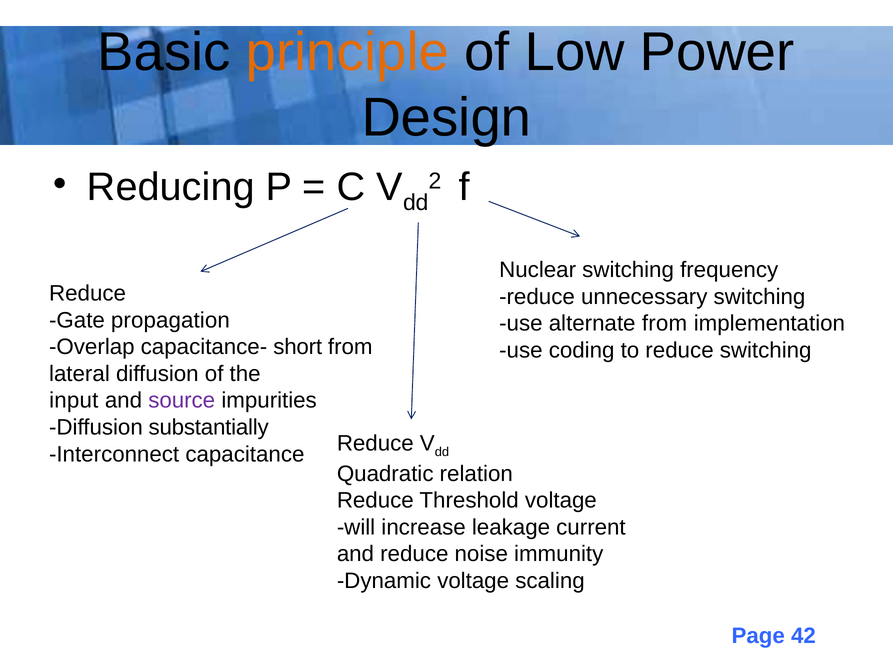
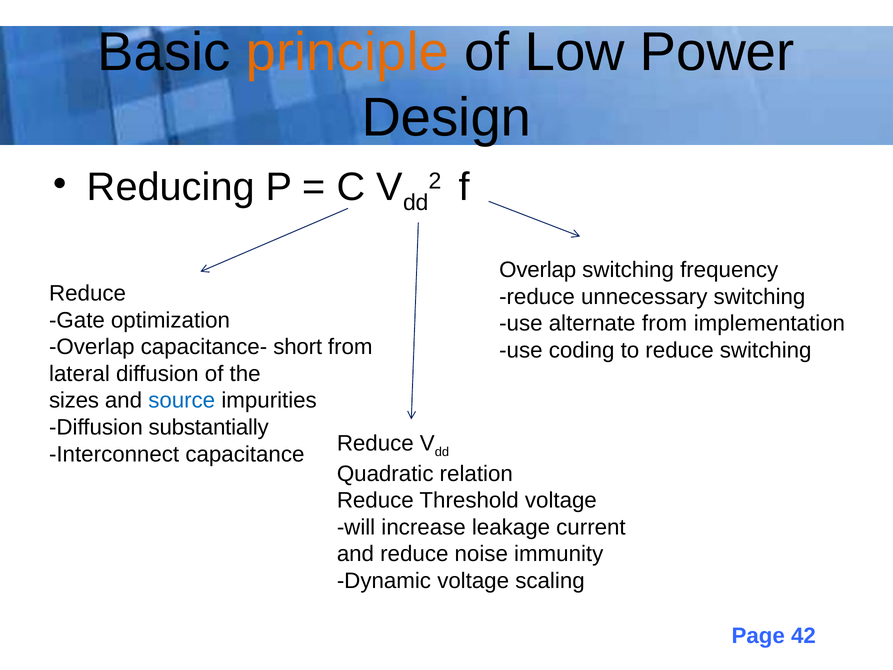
Nuclear: Nuclear -> Overlap (538, 270)
propagation: propagation -> optimization (170, 320)
input: input -> sizes (74, 400)
source colour: purple -> blue (182, 400)
